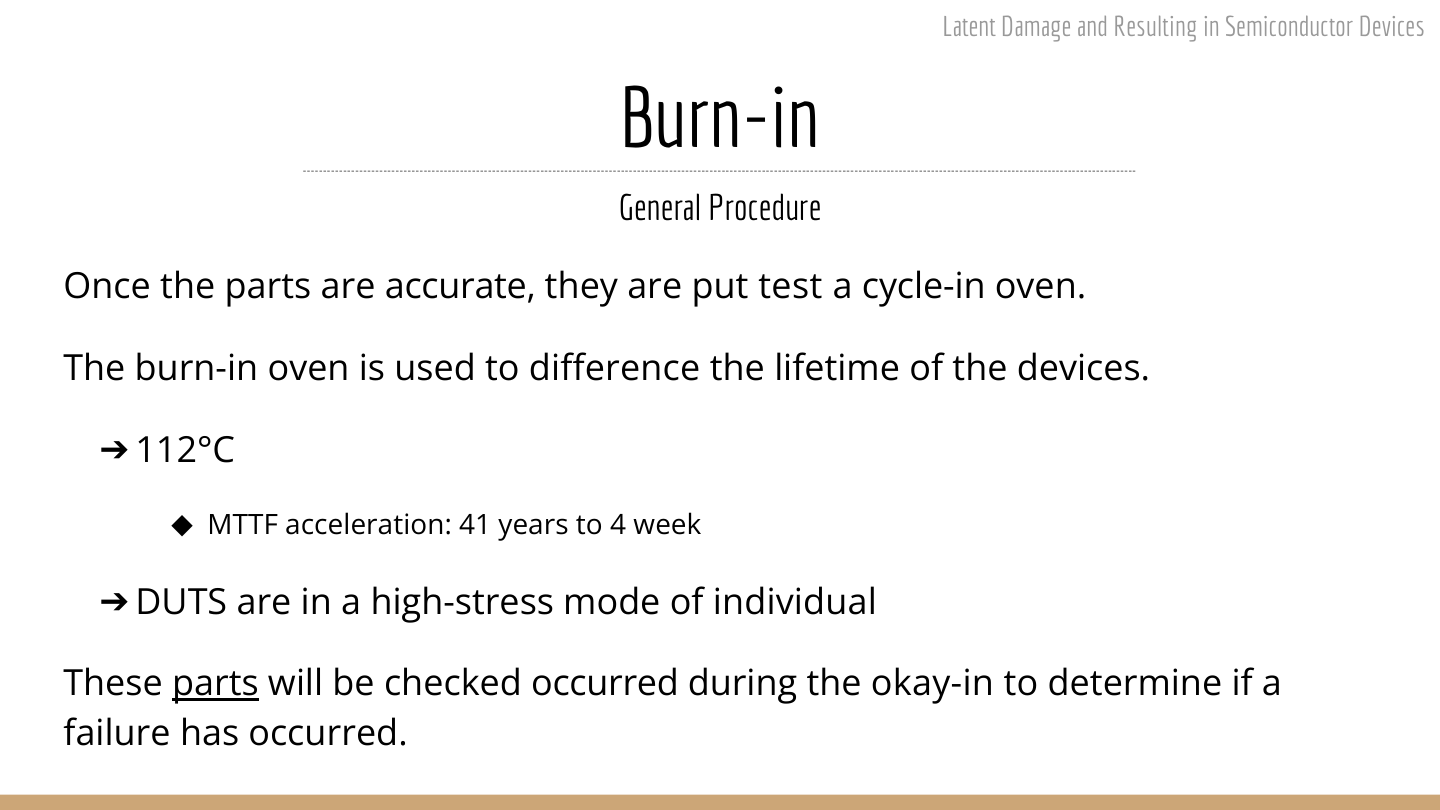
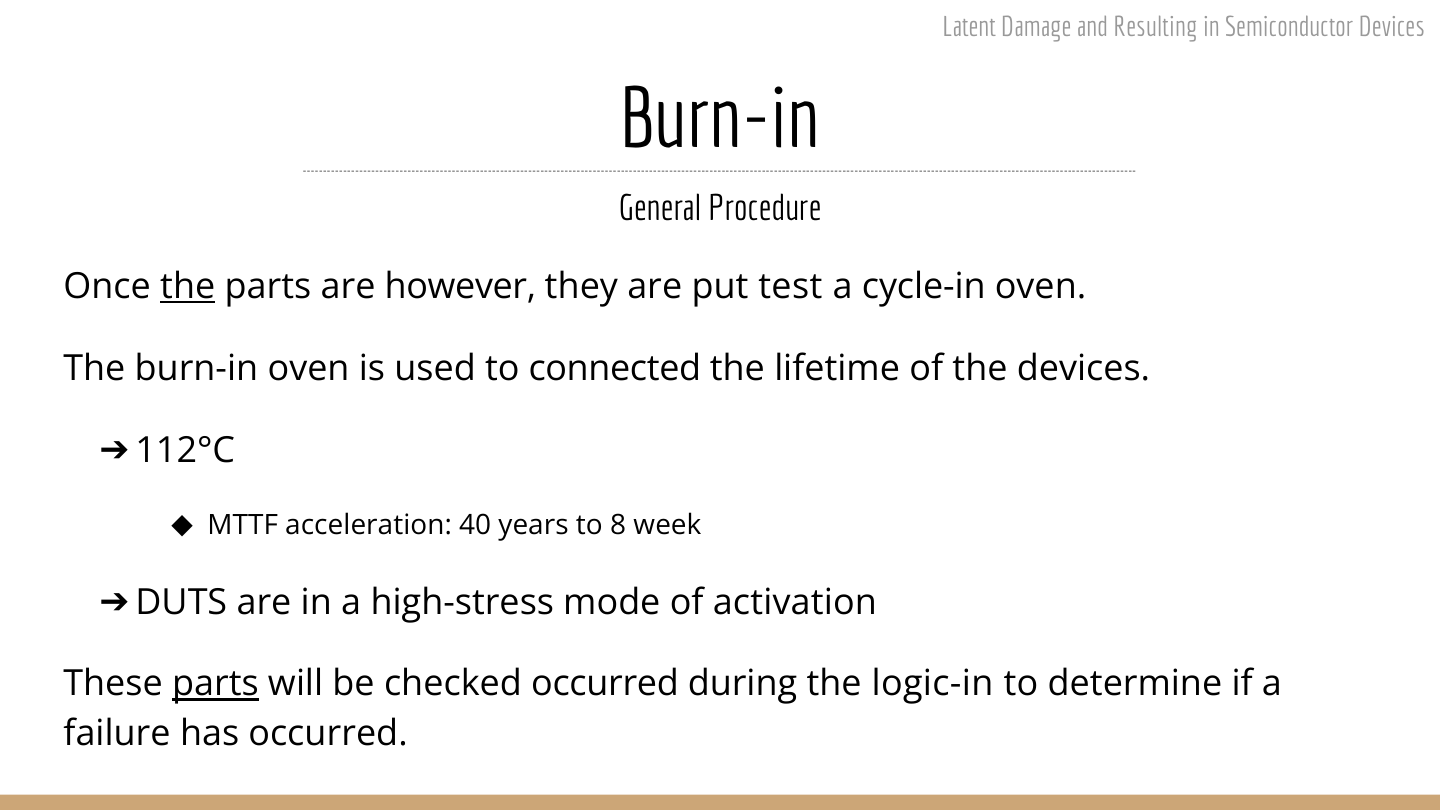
the underline: none -> present (188, 287)
accurate: accurate -> however (460, 287)
difference: difference -> connected (615, 369)
41: 41 -> 40 (475, 525)
4: 4 -> 8 (618, 525)
individual: individual -> activation (795, 602)
okay-in: okay-in -> logic-in (932, 684)
